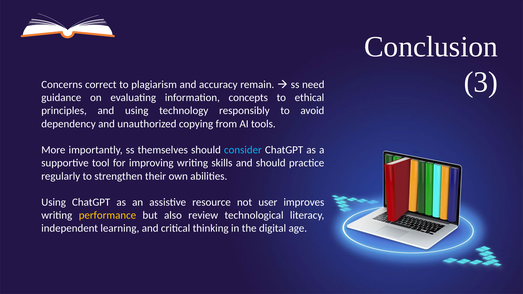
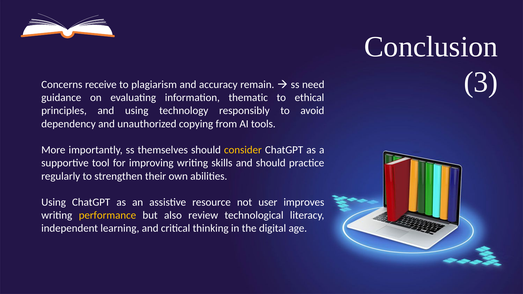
correct: correct -> receive (101, 85)
concepts: concepts -> thematic (248, 98)
consider colour: light blue -> yellow (243, 150)
